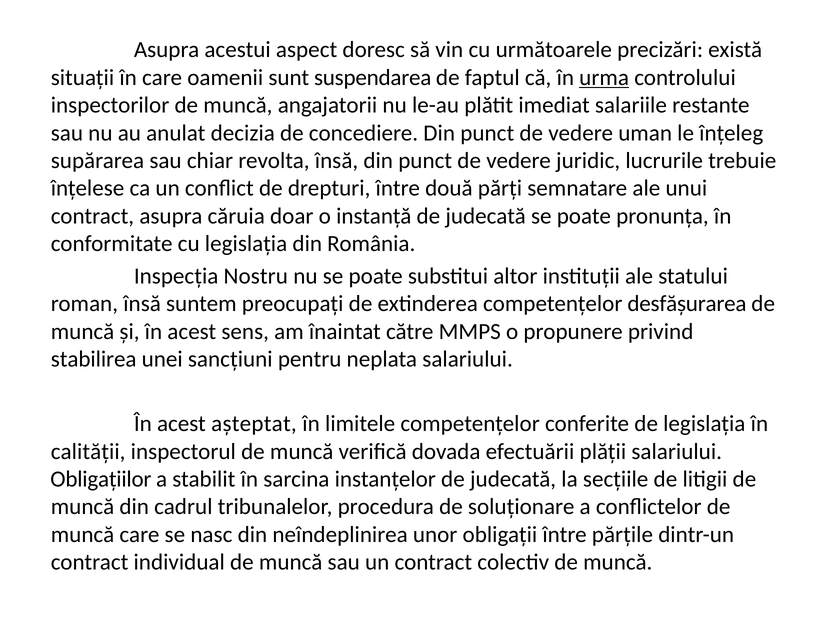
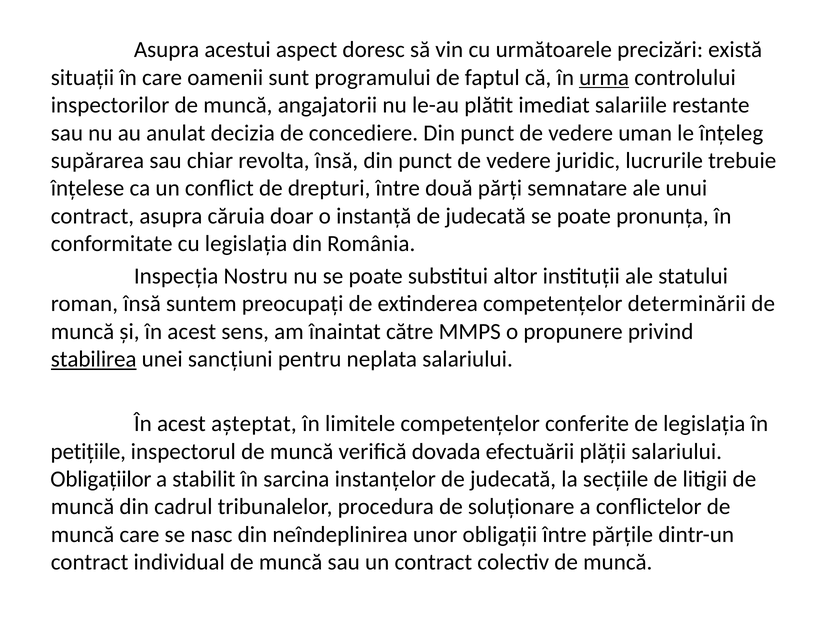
suspendarea: suspendarea -> programului (373, 78)
desfășurarea: desfășurarea -> determinării (687, 304)
stabilirea underline: none -> present (94, 359)
calității: calității -> petițiile (88, 452)
